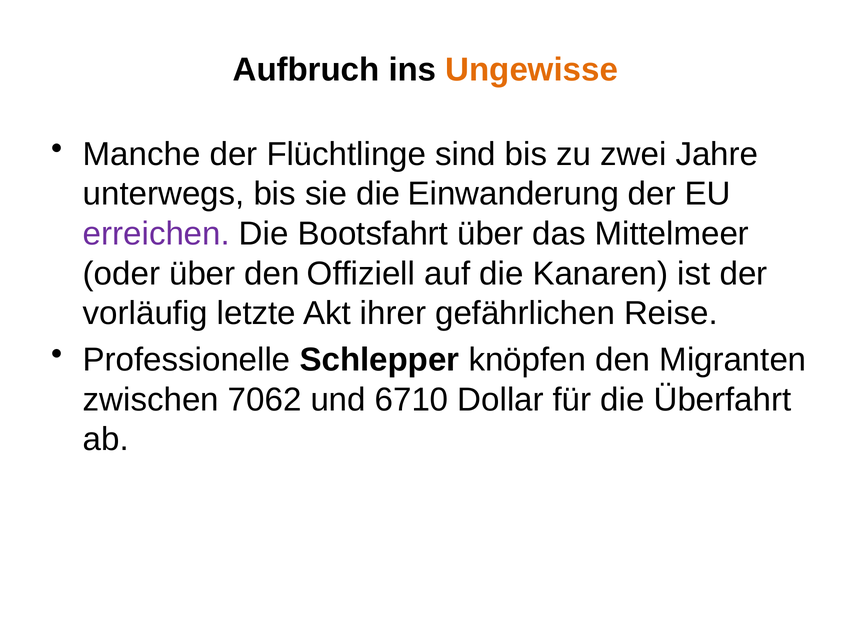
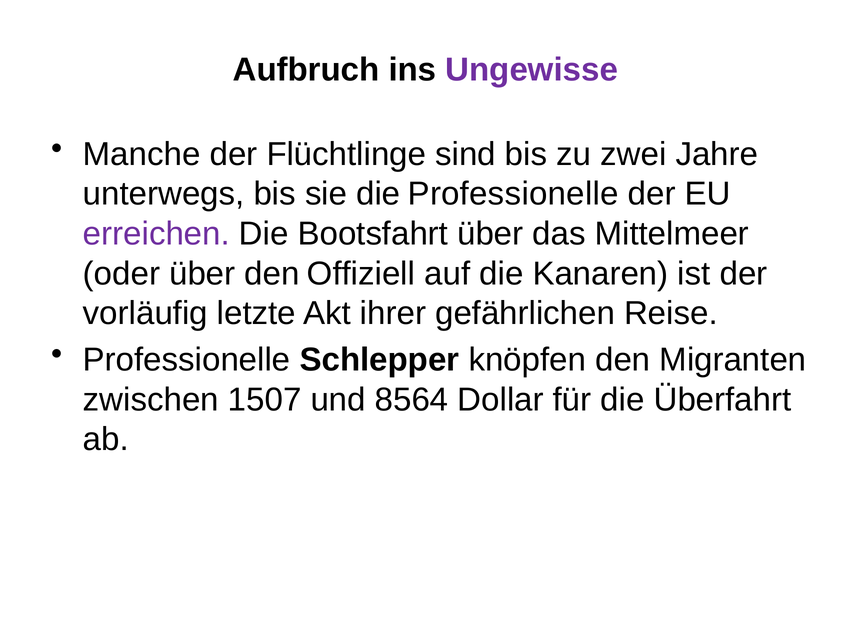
Ungewisse colour: orange -> purple (532, 70)
die Einwanderung: Einwanderung -> Professionelle (513, 194)
7062: 7062 -> 1507 (265, 399)
6710: 6710 -> 8564 (412, 399)
